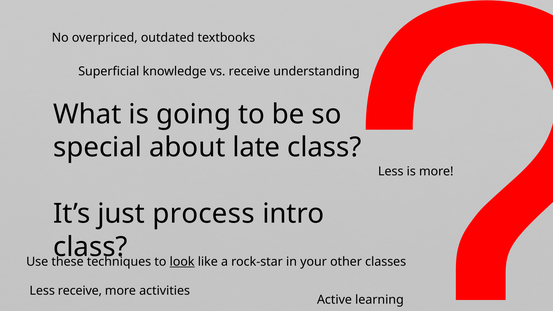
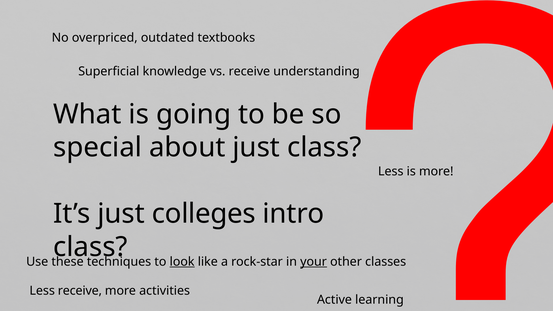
about late: late -> just (256, 147)
process: process -> colleges (204, 214)
your underline: none -> present (314, 262)
